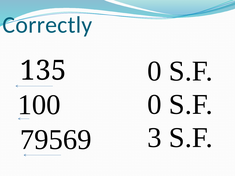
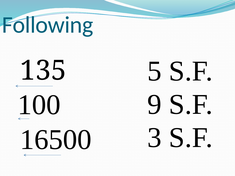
Correctly: Correctly -> Following (48, 25)
135 0: 0 -> 5 (154, 71)
100 0: 0 -> 9 (154, 105)
79569: 79569 -> 16500 (56, 140)
